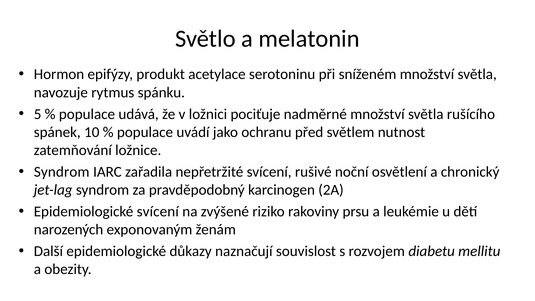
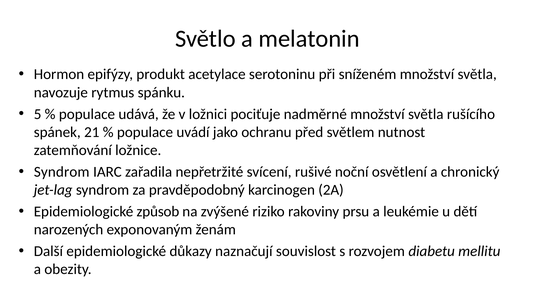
10: 10 -> 21 (92, 132)
Epidemiologické svícení: svícení -> způsob (158, 212)
